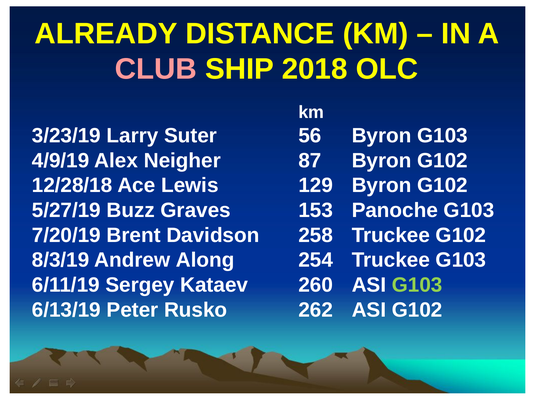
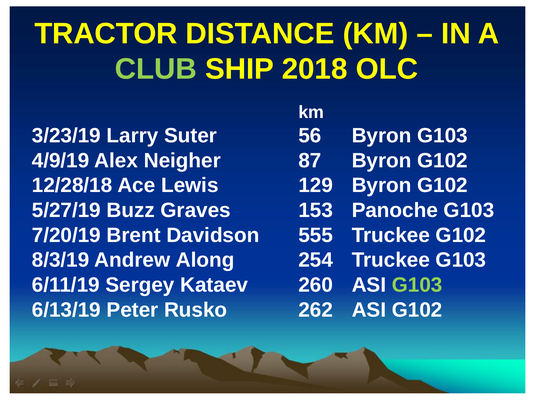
ALREADY: ALREADY -> TRACTOR (106, 34)
CLUB colour: pink -> light green (156, 69)
258: 258 -> 555 (316, 235)
